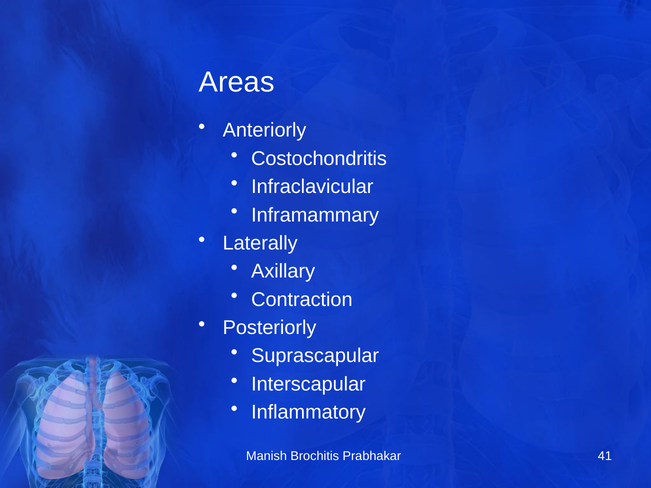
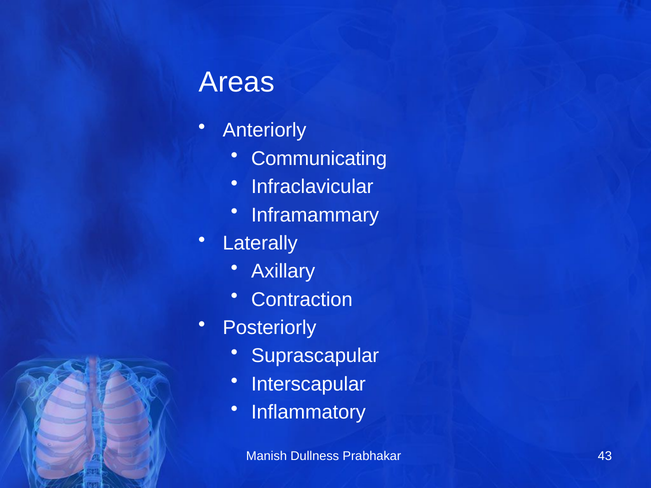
Costochondritis: Costochondritis -> Communicating (319, 159)
Brochitis: Brochitis -> Dullness (315, 456)
41: 41 -> 43 (605, 456)
